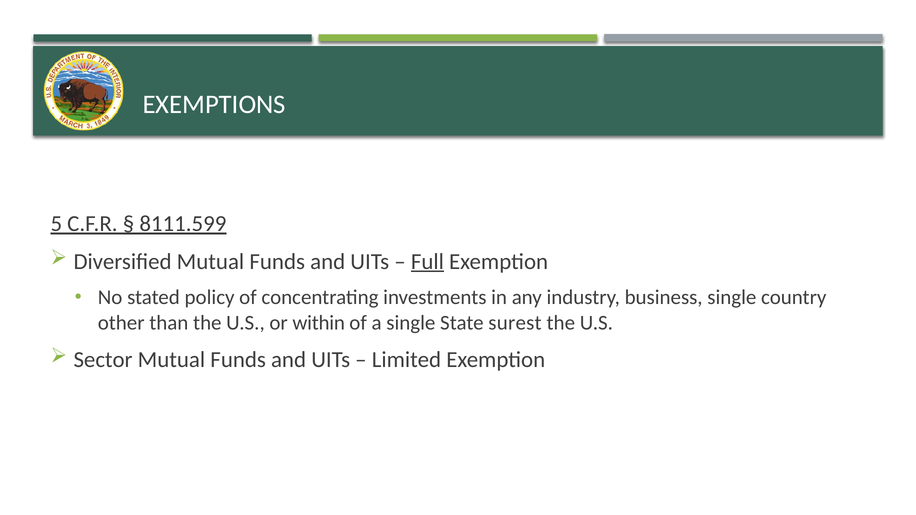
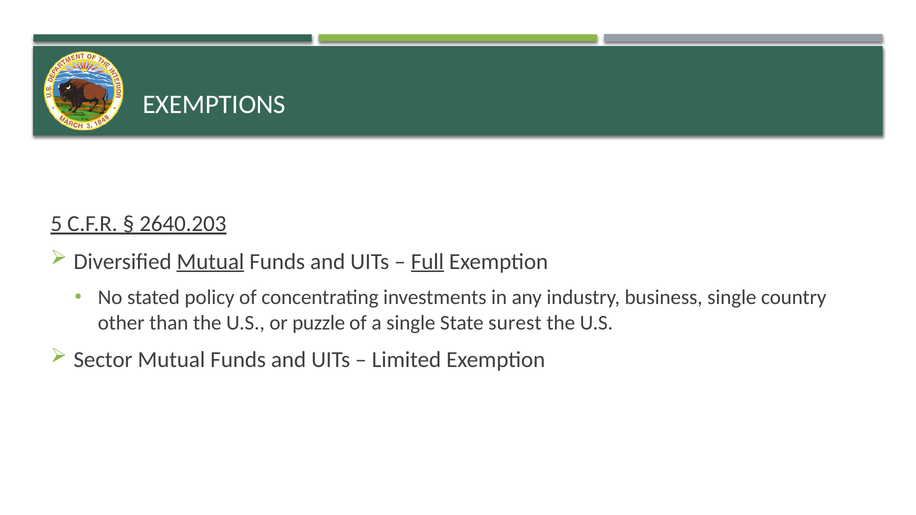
8111.599: 8111.599 -> 2640.203 (183, 224)
Mutual underline: none -> present (210, 262)
within: within -> puzzle (319, 323)
